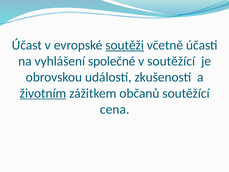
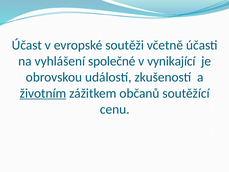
soutěži underline: present -> none (125, 45)
v soutěžící: soutěžící -> vynikající (171, 61)
cena: cena -> cenu (115, 109)
